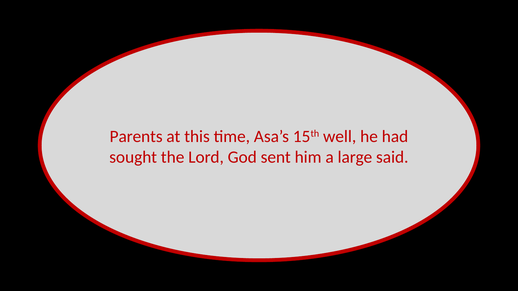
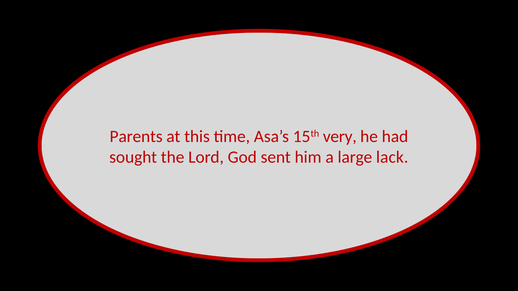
well: well -> very (340, 137)
said: said -> lack (392, 157)
